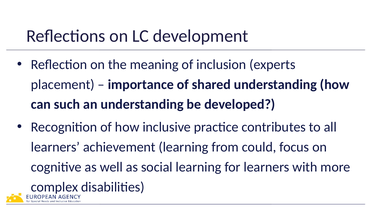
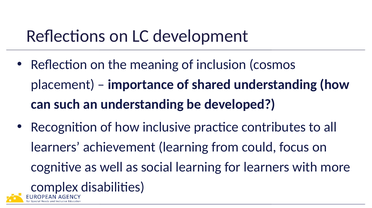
experts: experts -> cosmos (272, 64)
